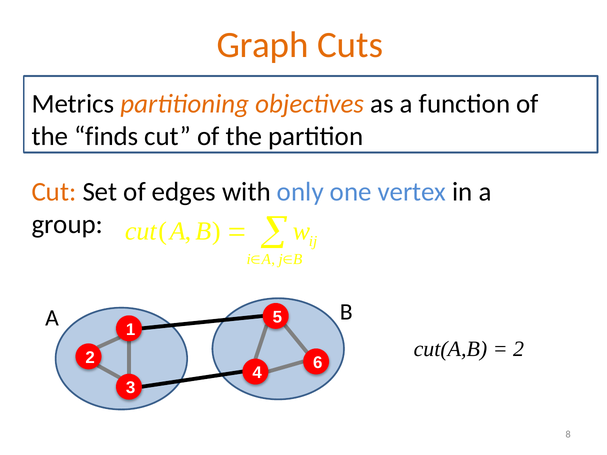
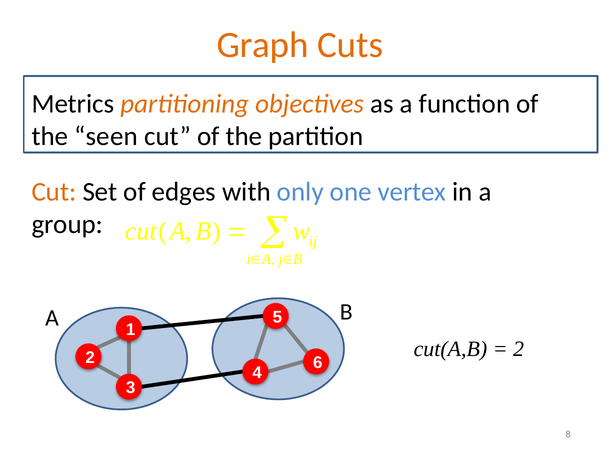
finds: finds -> seen (106, 136)
